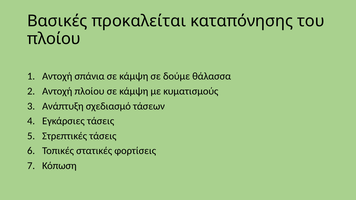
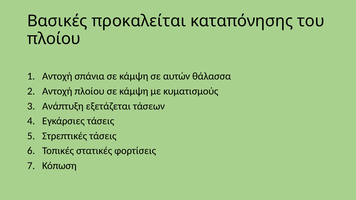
δούμε: δούμε -> αυτών (177, 76)
σχεδιασμό: σχεδιασμό -> εξετάζεται (108, 106)
